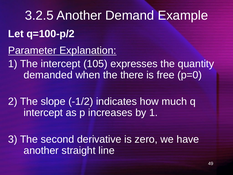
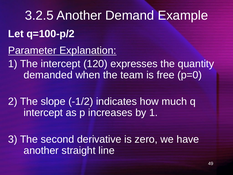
105: 105 -> 120 (95, 64)
there: there -> team (132, 75)
